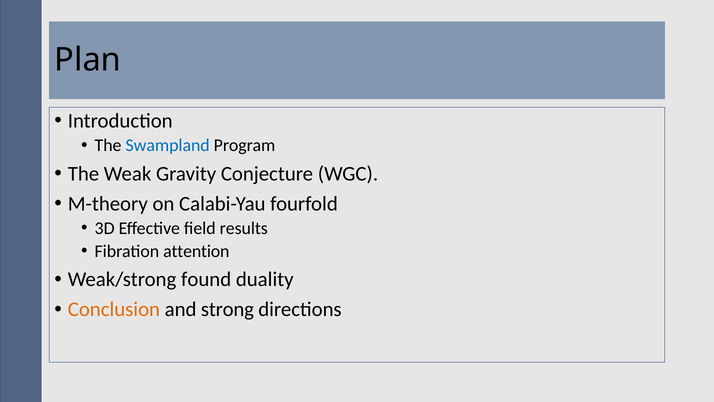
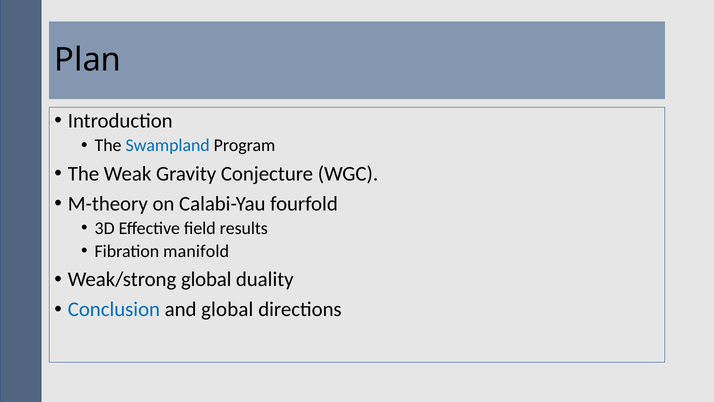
attention: attention -> manifold (196, 251)
Weak/strong found: found -> global (206, 279)
Conclusion colour: orange -> blue (114, 309)
and strong: strong -> global (227, 309)
